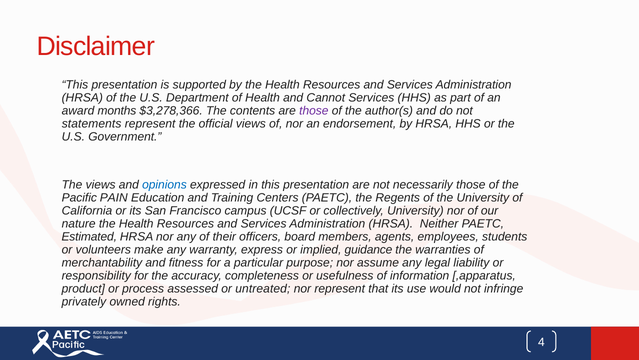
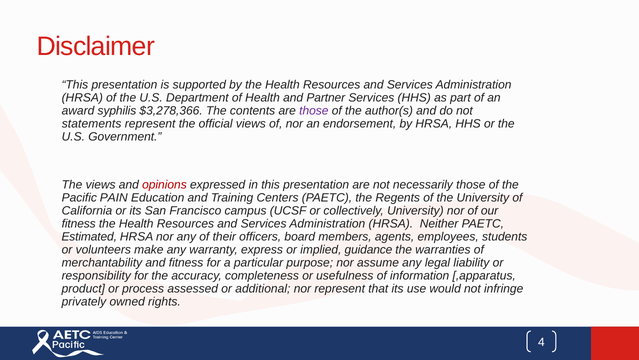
Cannot: Cannot -> Partner (326, 98)
months: months -> syphilis (117, 111)
opinions colour: blue -> red (164, 185)
nature: nature -> fitness (79, 223)
untreated: untreated -> additional (263, 288)
